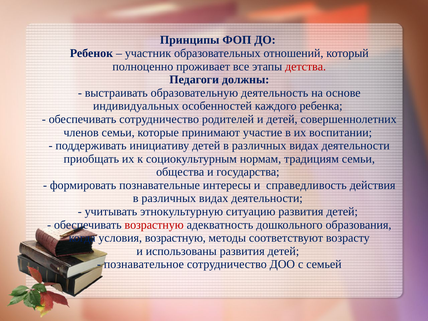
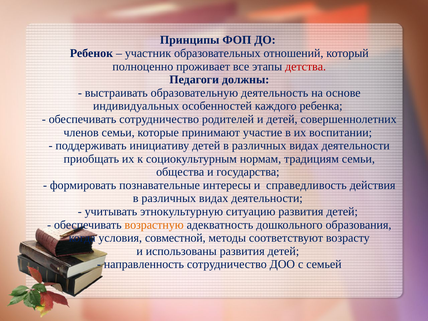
возрастную colour: red -> orange (154, 225)
условия возрастную: возрастную -> совместной (175, 238)
познавательное: познавательное -> направленность (144, 264)
